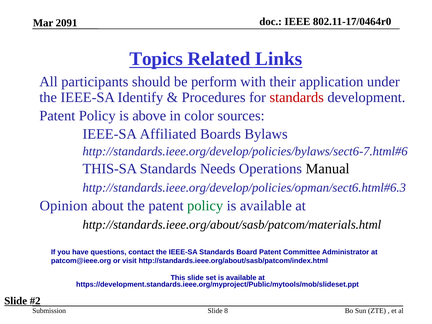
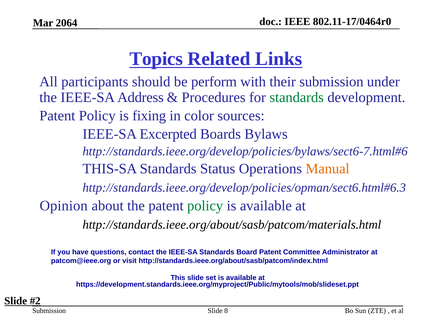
2091: 2091 -> 2064 (67, 23)
their application: application -> submission (331, 82)
Identify: Identify -> Address (141, 97)
standards colour: red -> green (297, 97)
above: above -> fixing (149, 116)
Affiliated: Affiliated -> Excerpted (168, 134)
Needs: Needs -> Status (218, 169)
Manual colour: black -> orange (328, 169)
